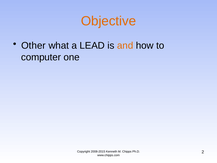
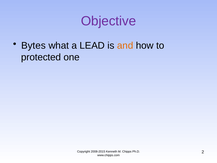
Objective colour: orange -> purple (108, 21)
Other: Other -> Bytes (33, 46)
computer: computer -> protected (41, 57)
